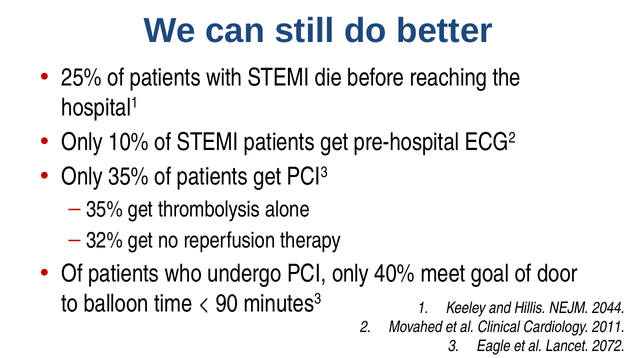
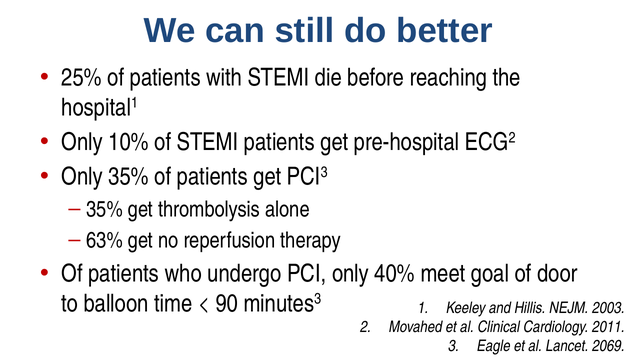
32%: 32% -> 63% (105, 241)
2044: 2044 -> 2003 (609, 308)
2072: 2072 -> 2069 (609, 346)
